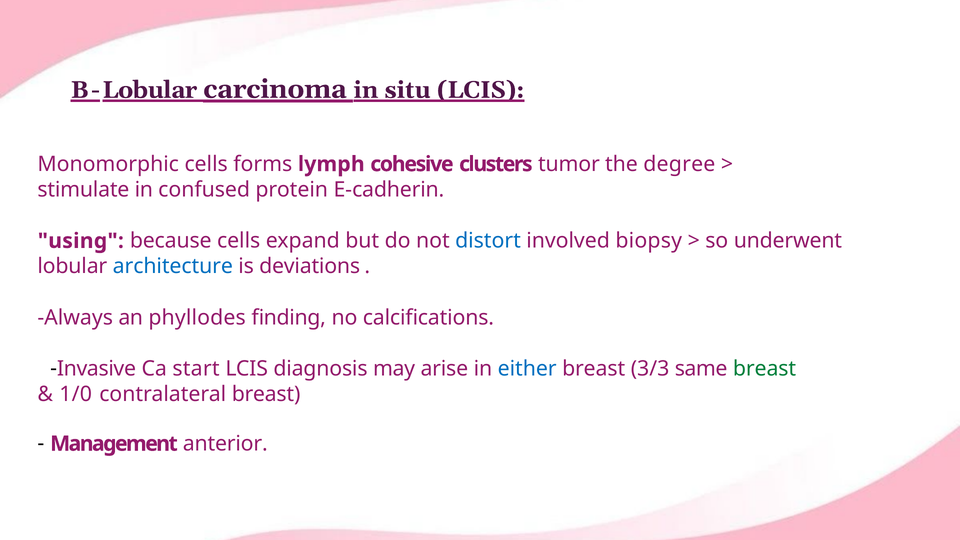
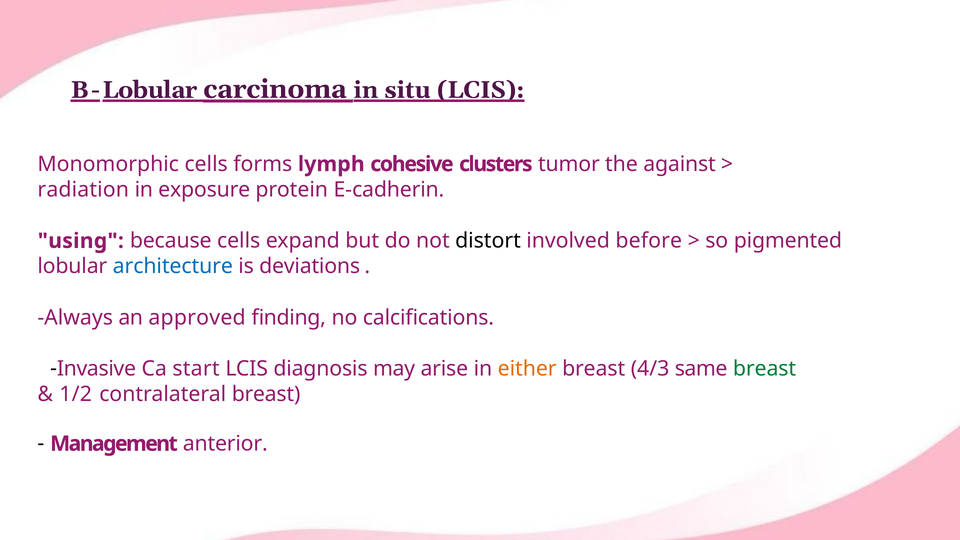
degree: degree -> against (680, 164)
stimulate: stimulate -> radiation (83, 190)
confused: confused -> exposure (204, 190)
distort colour: blue -> black (488, 241)
biopsy: biopsy -> before (649, 241)
underwent: underwent -> pigmented (788, 241)
phyllodes: phyllodes -> approved (197, 318)
either colour: blue -> orange (527, 369)
3/3: 3/3 -> 4/3 (650, 369)
1/0: 1/0 -> 1/2 (76, 394)
